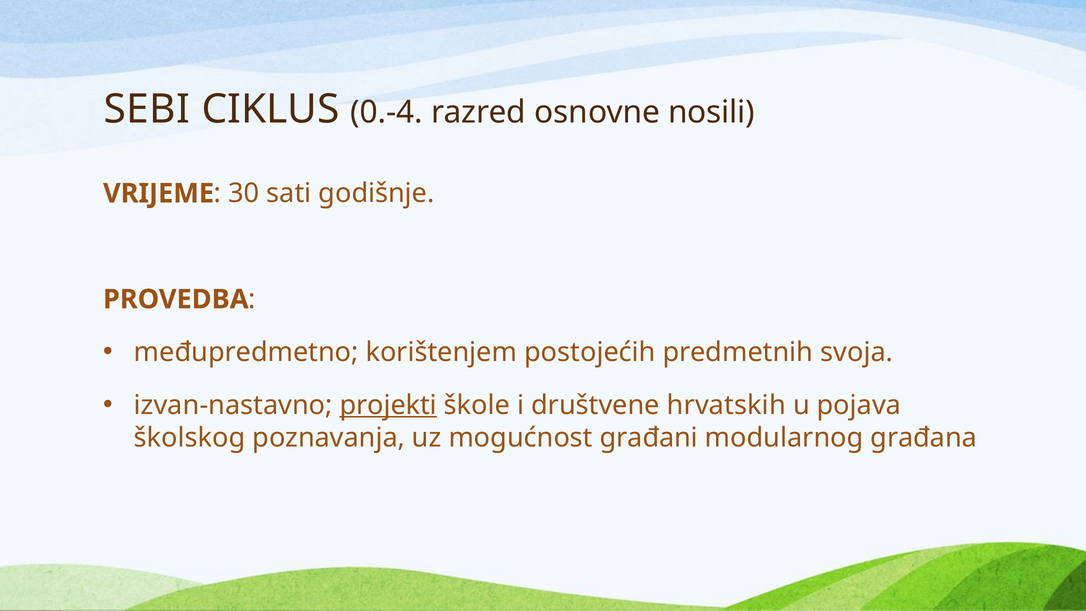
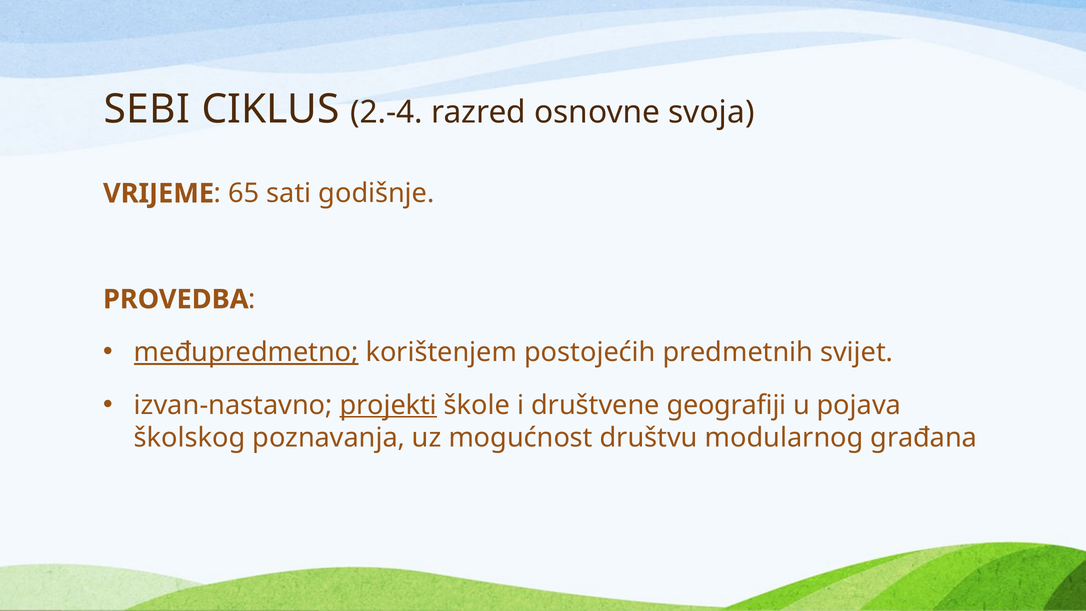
0.-4: 0.-4 -> 2.-4 (387, 112)
nosili: nosili -> svoja (711, 112)
30: 30 -> 65 (244, 193)
međupredmetno underline: none -> present (246, 352)
svoja: svoja -> svijet (857, 352)
hrvatskih: hrvatskih -> geografiji (727, 405)
građani: građani -> društvu (649, 438)
